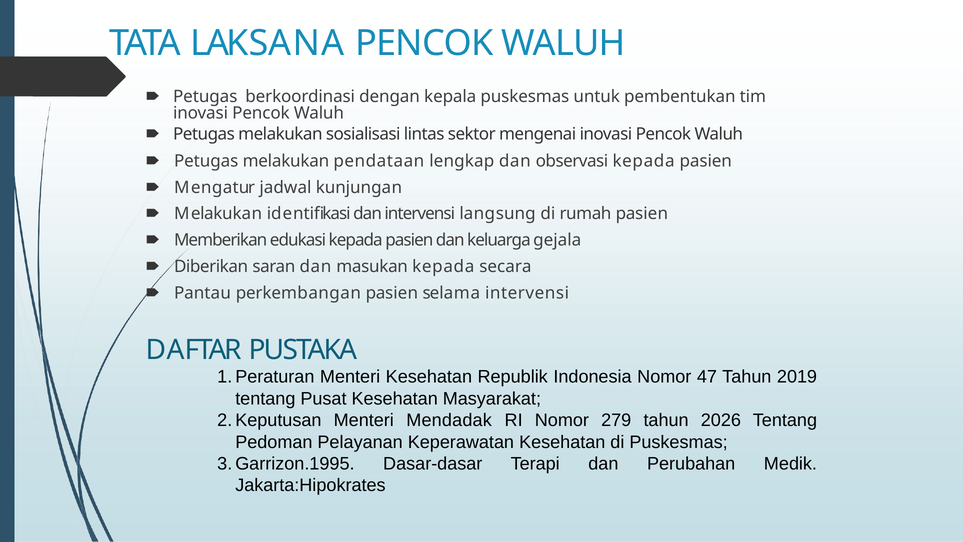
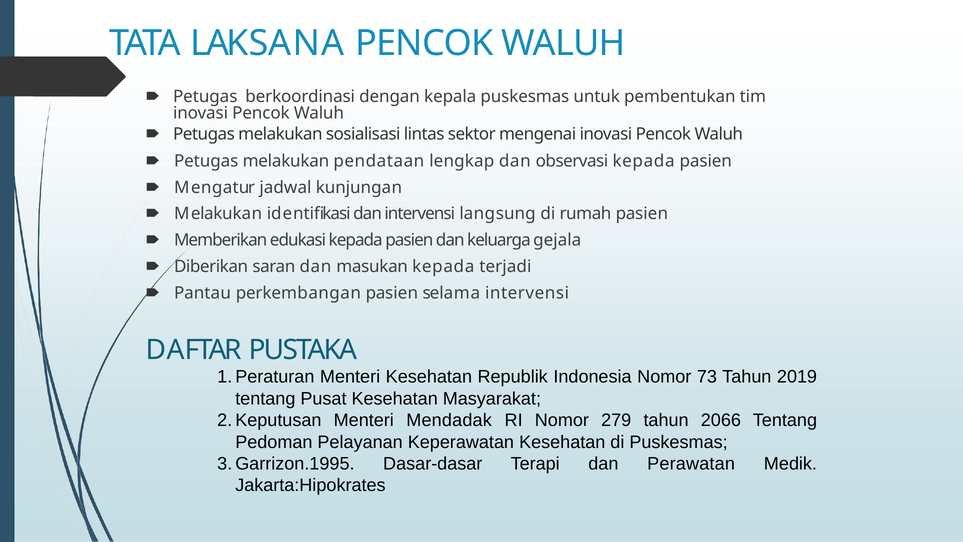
secara: secara -> terjadi (505, 267)
47: 47 -> 73 (707, 377)
2026: 2026 -> 2066 (721, 420)
Perubahan: Perubahan -> Perawatan (691, 463)
